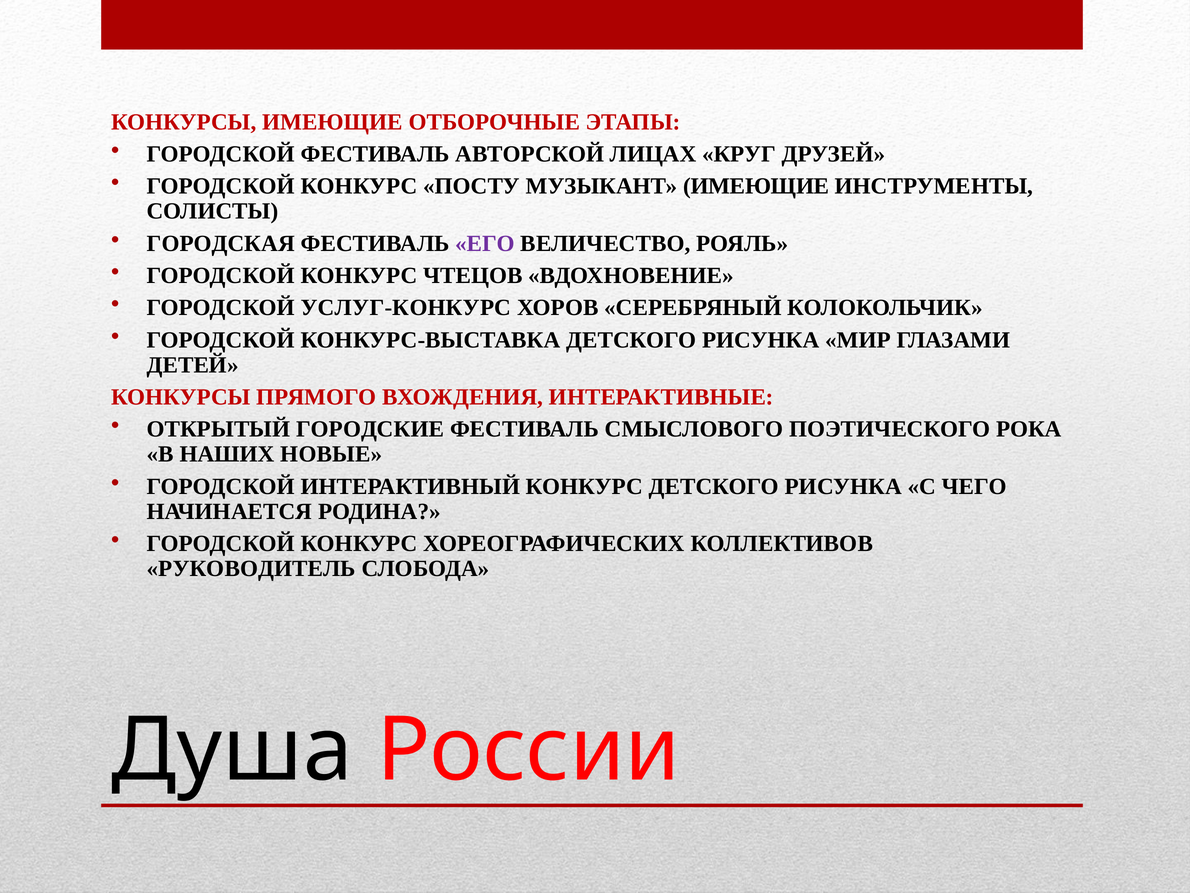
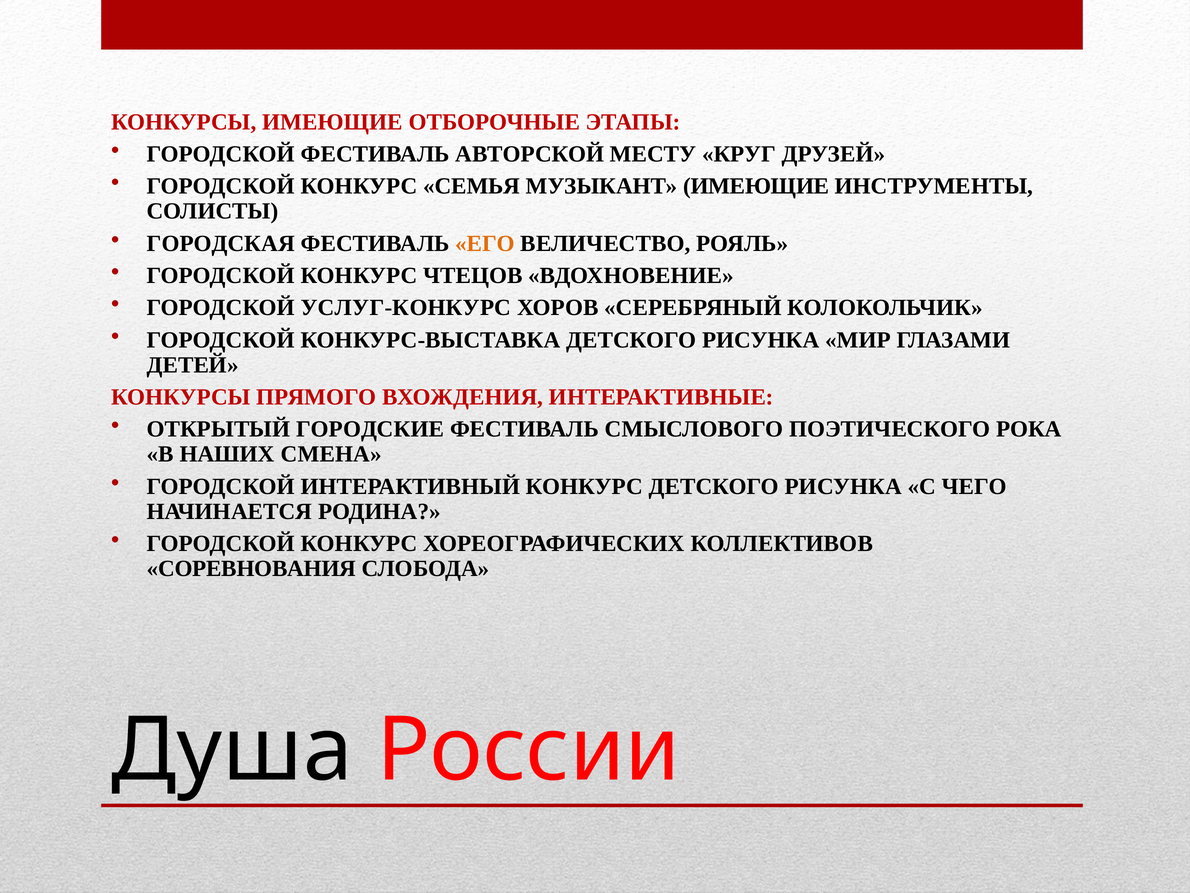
ЛИЦАХ: ЛИЦАХ -> МЕСТУ (653, 154)
ПОСТУ: ПОСТУ -> СЕМЬЯ (472, 186)
ЕГО colour: purple -> orange (485, 243)
НОВЫЕ: НОВЫЕ -> СМЕНА (331, 454)
РУКОВОДИТЕЛЬ: РУКОВОДИТЕЛЬ -> СОРЕВНОВАНИЯ (251, 568)
